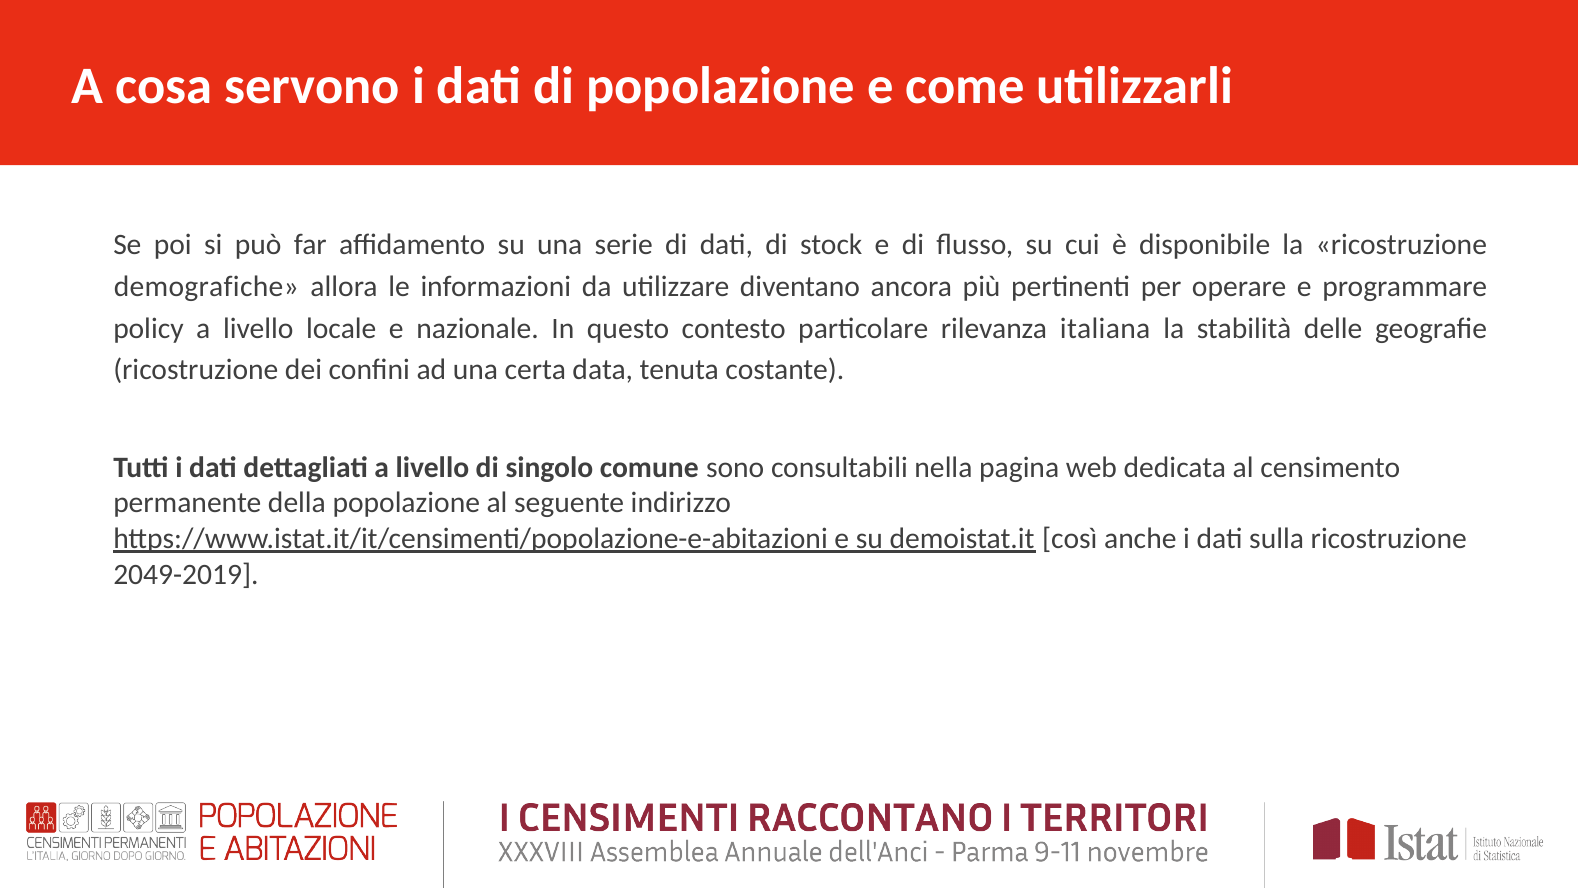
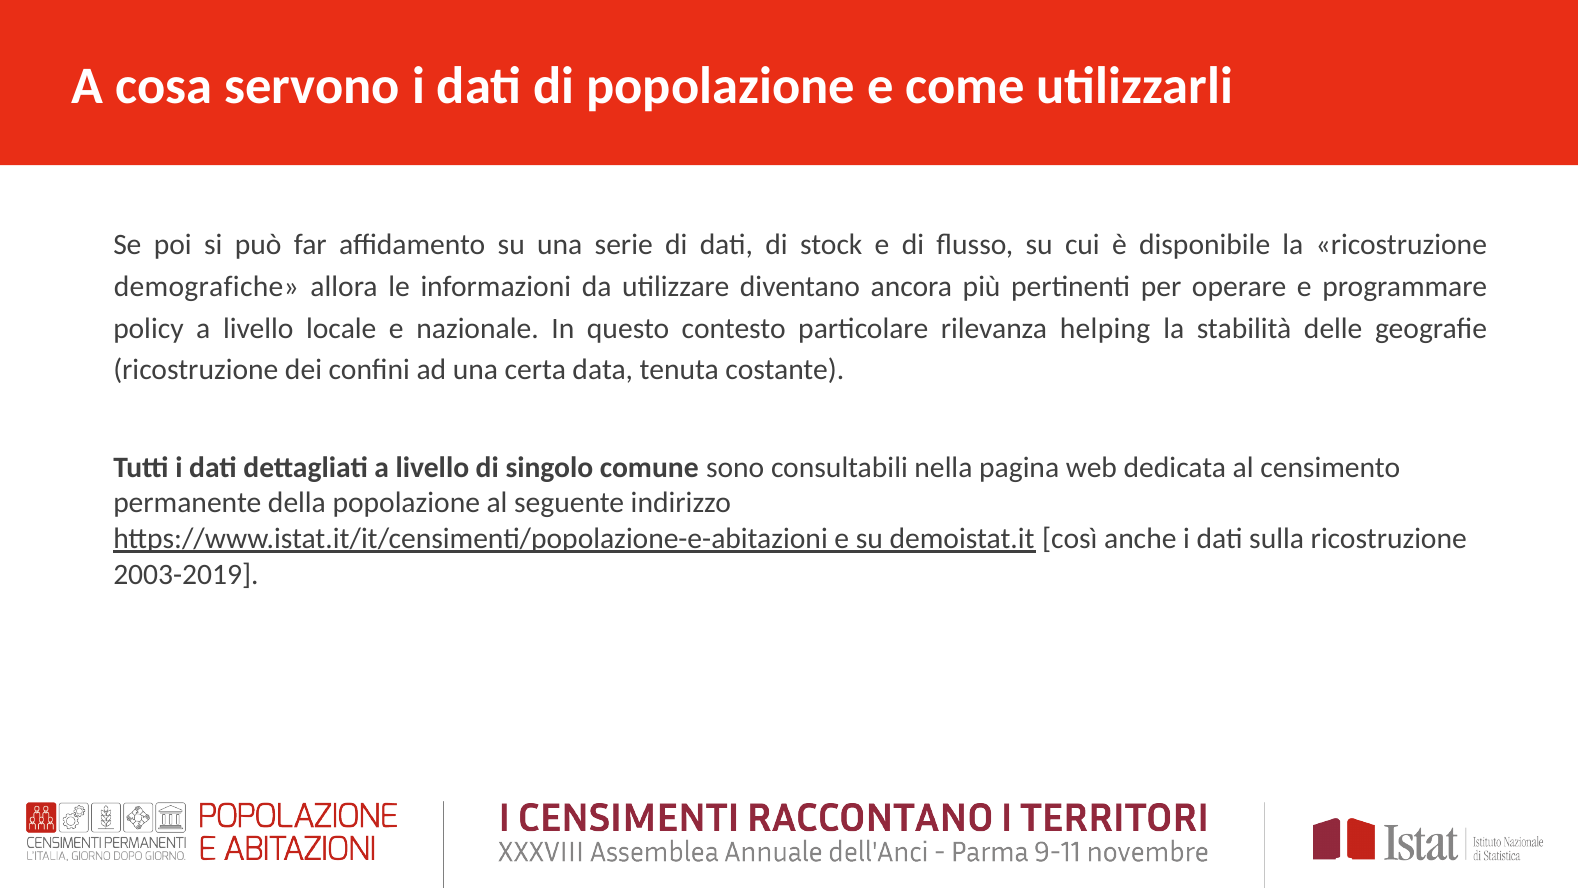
italiana: italiana -> helping (1105, 328)
2049-2019: 2049-2019 -> 2003-2019 (186, 574)
